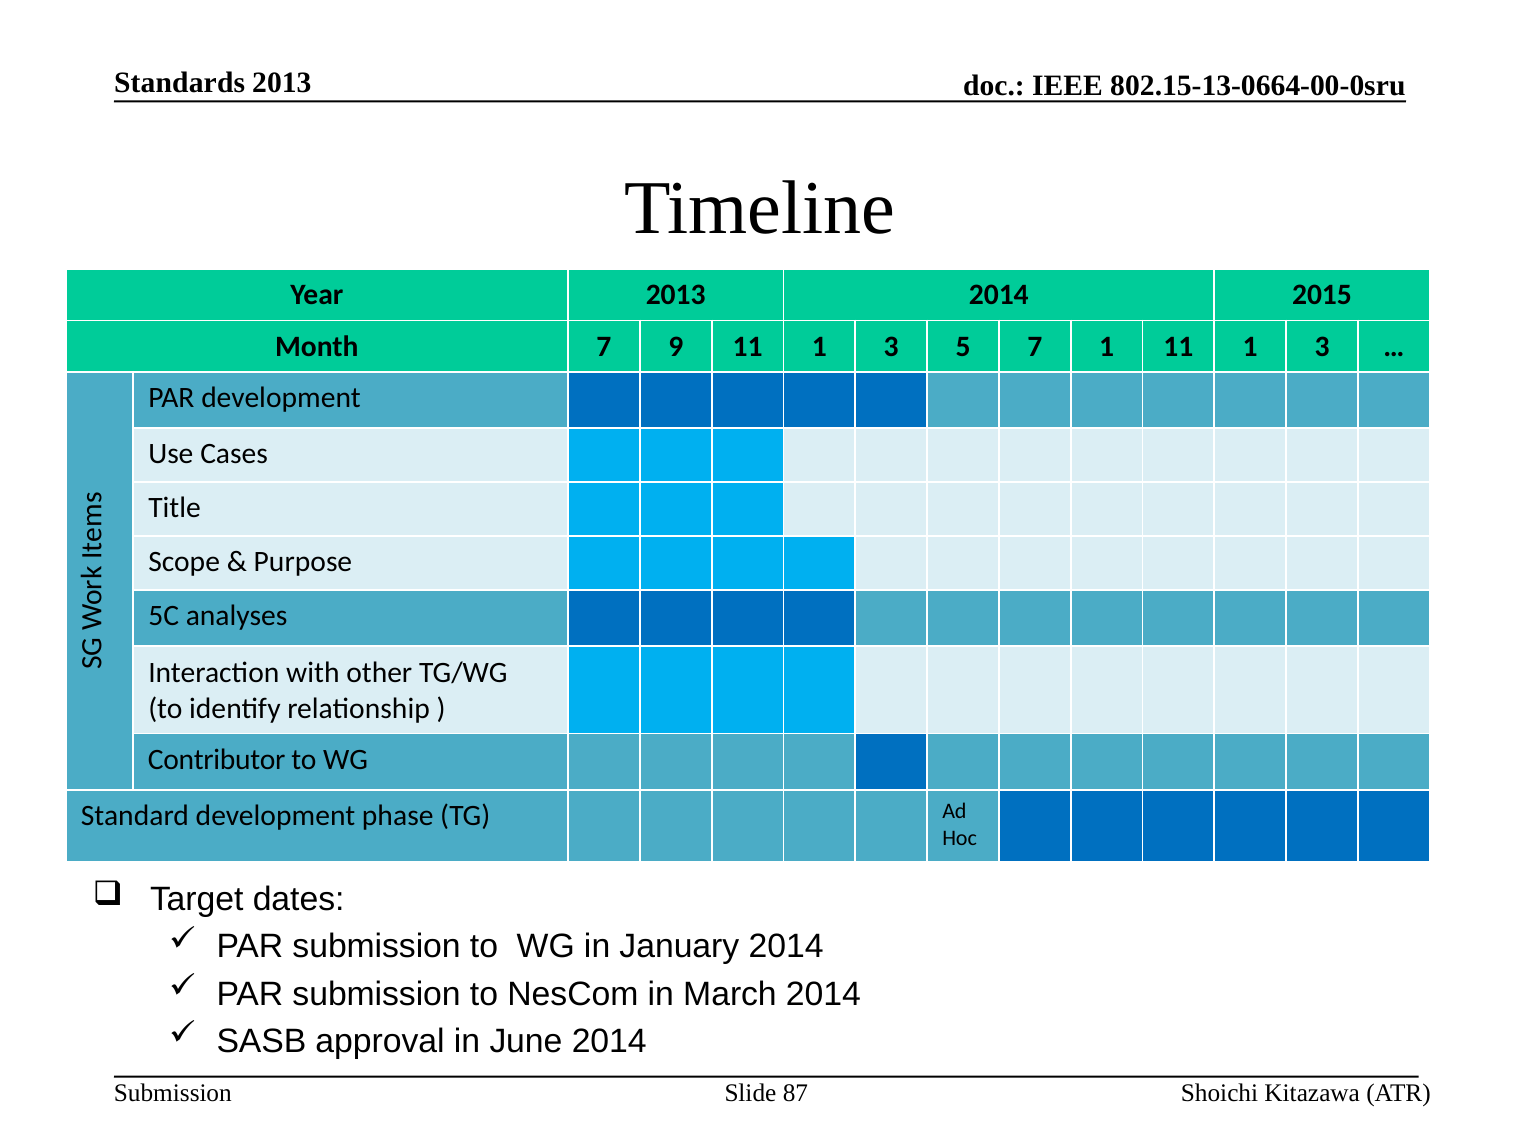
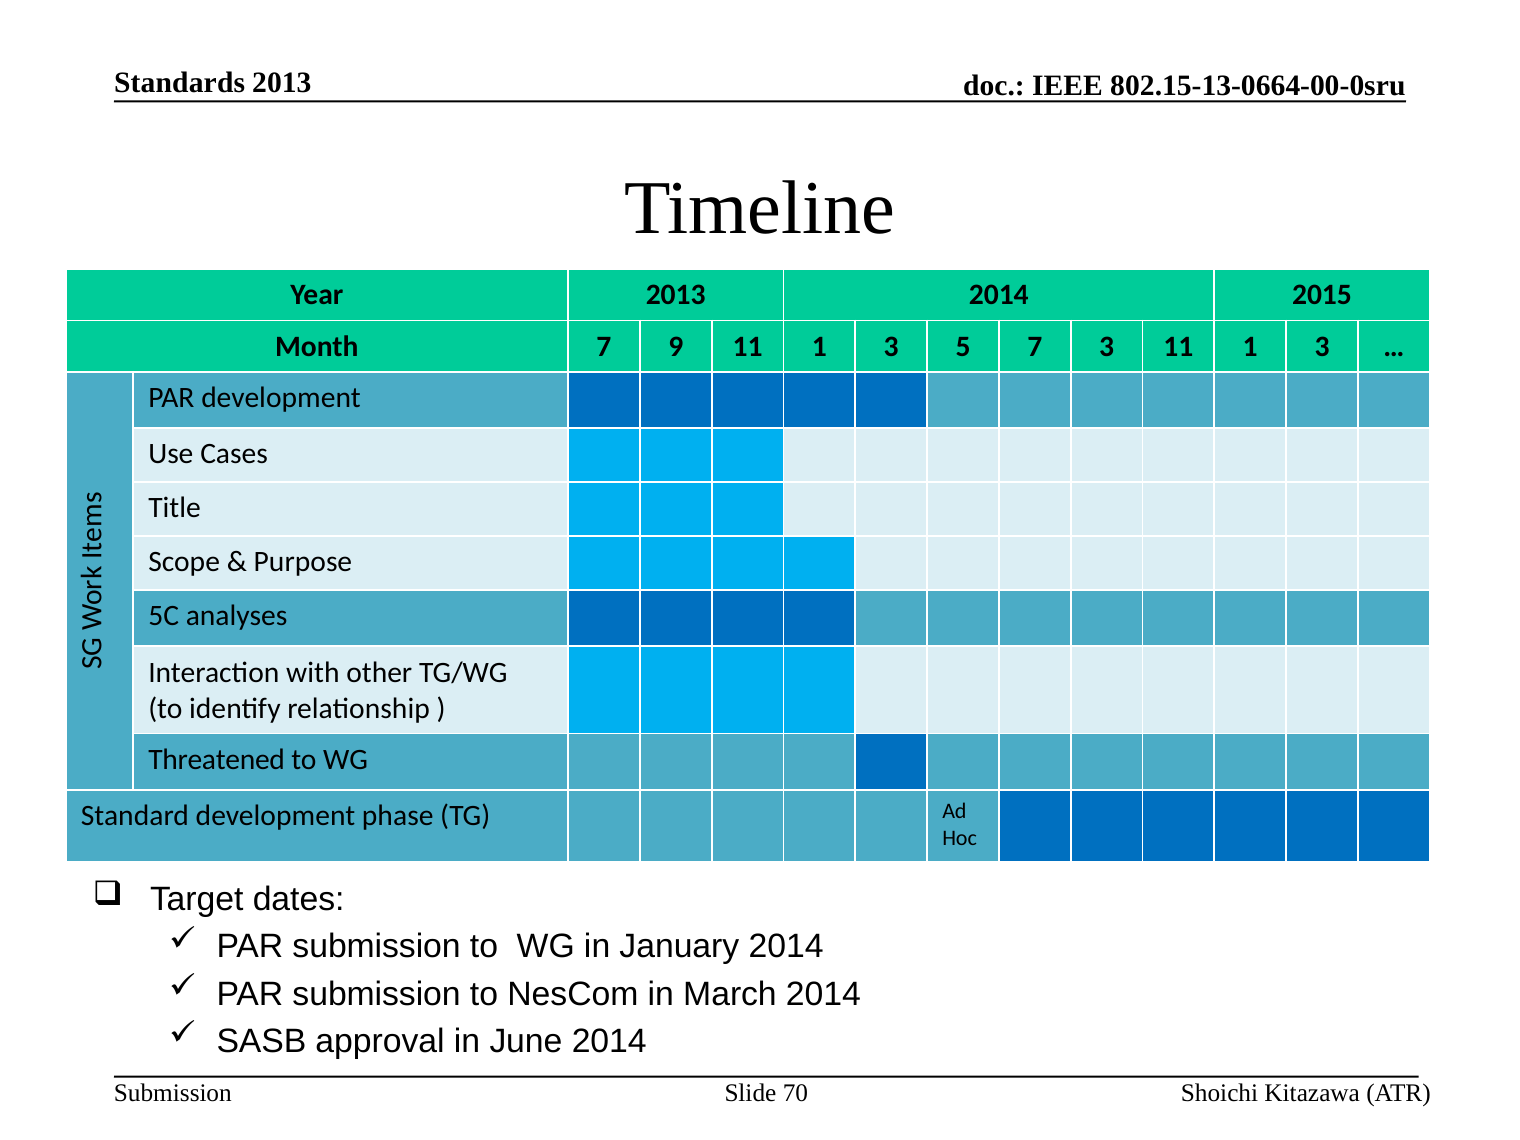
7 1: 1 -> 3 (1107, 346)
Contributor: Contributor -> Threatened (217, 760)
87: 87 -> 70 (795, 1093)
